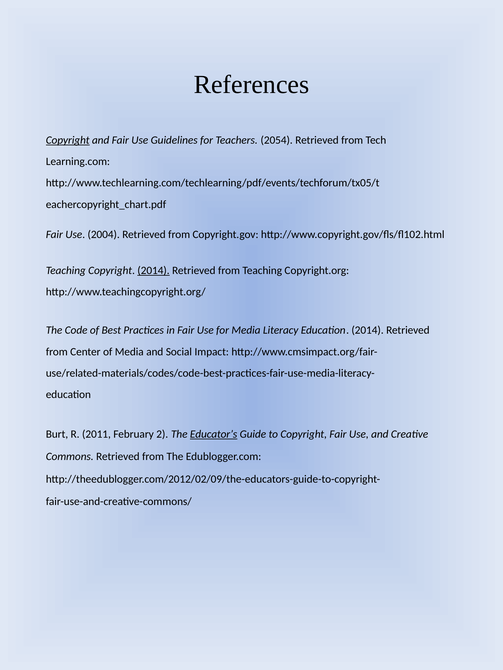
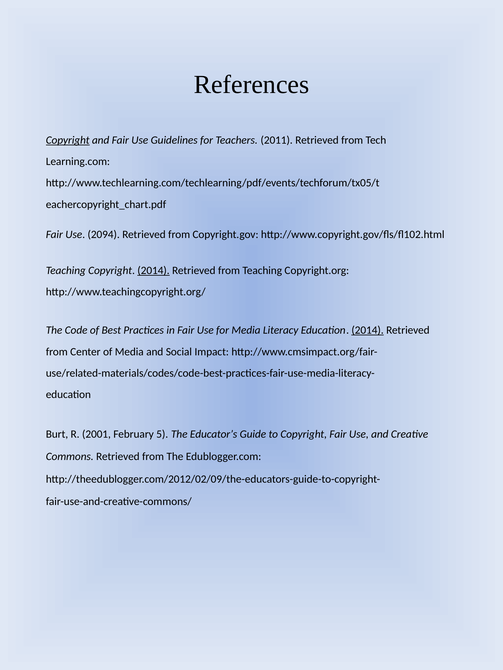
2054: 2054 -> 2011 (277, 140)
2004: 2004 -> 2094 (104, 235)
2014 underline: none -> present (368, 331)
2011: 2011 -> 2001 (96, 434)
2: 2 -> 5 (162, 434)
Educator’s underline: present -> none (214, 434)
